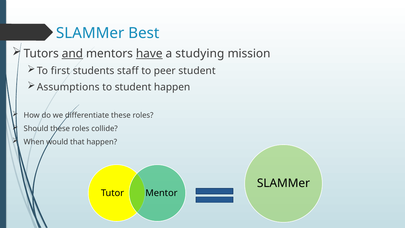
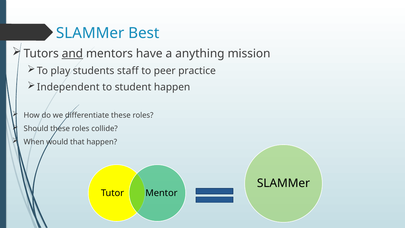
have underline: present -> none (149, 53)
studying: studying -> anything (200, 53)
first: first -> play (60, 71)
peer student: student -> practice (197, 71)
Assumptions: Assumptions -> Independent (68, 87)
